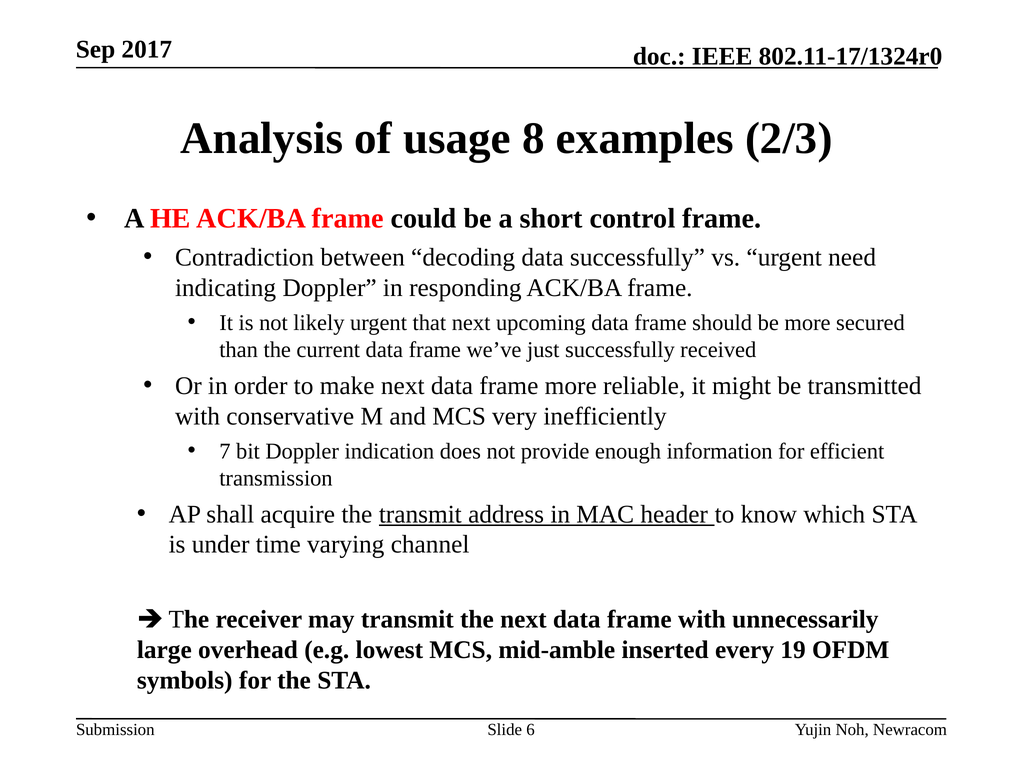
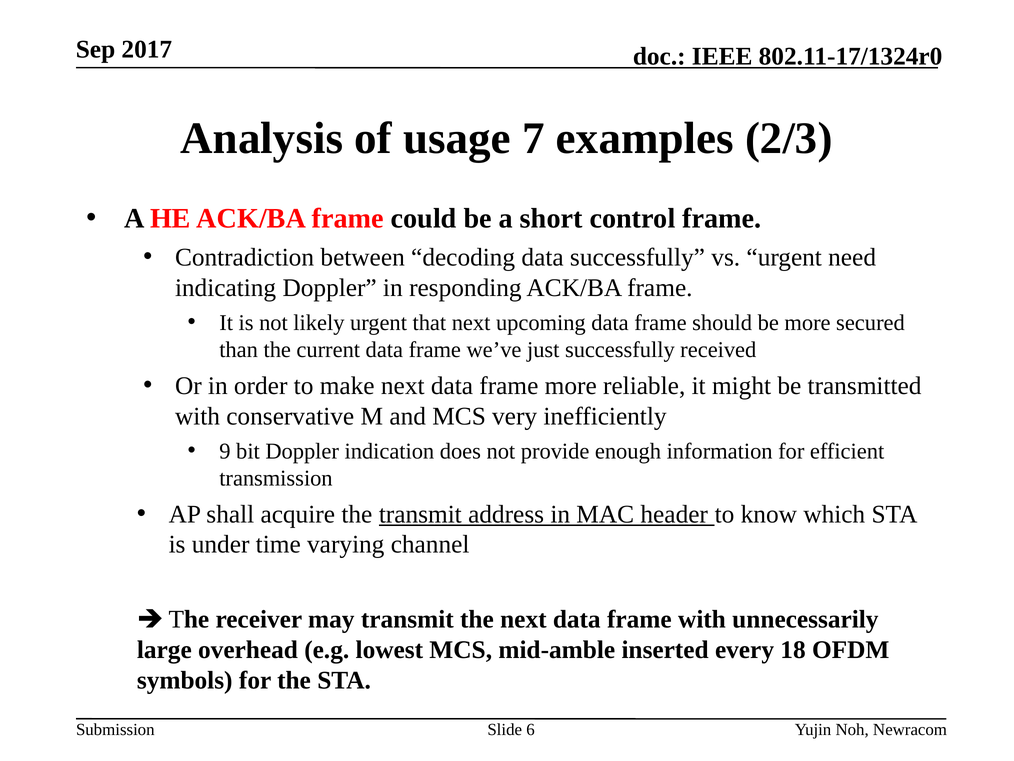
8: 8 -> 7 (533, 138)
7: 7 -> 9 (225, 451)
19: 19 -> 18 (793, 650)
